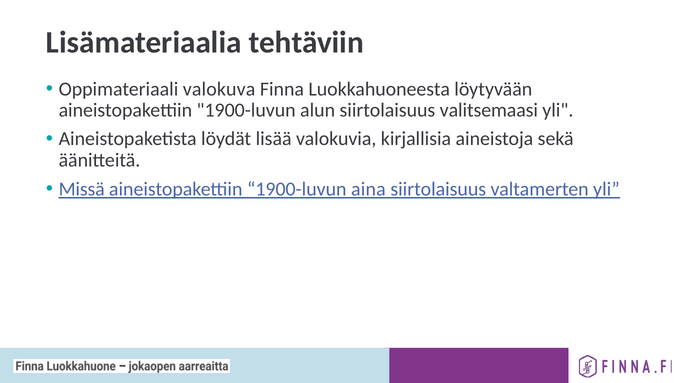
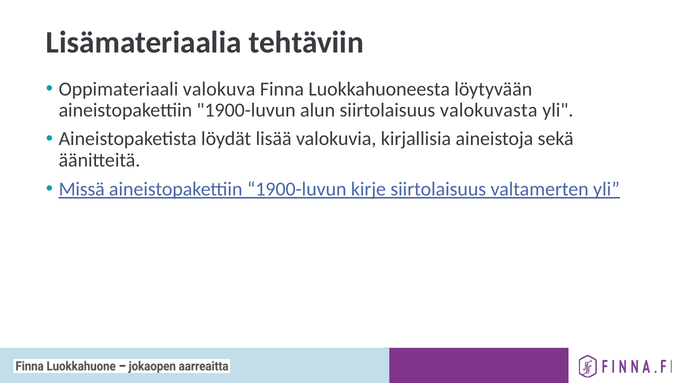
valitsemaasi: valitsemaasi -> valokuvasta (489, 111)
aina: aina -> kirje (368, 190)
